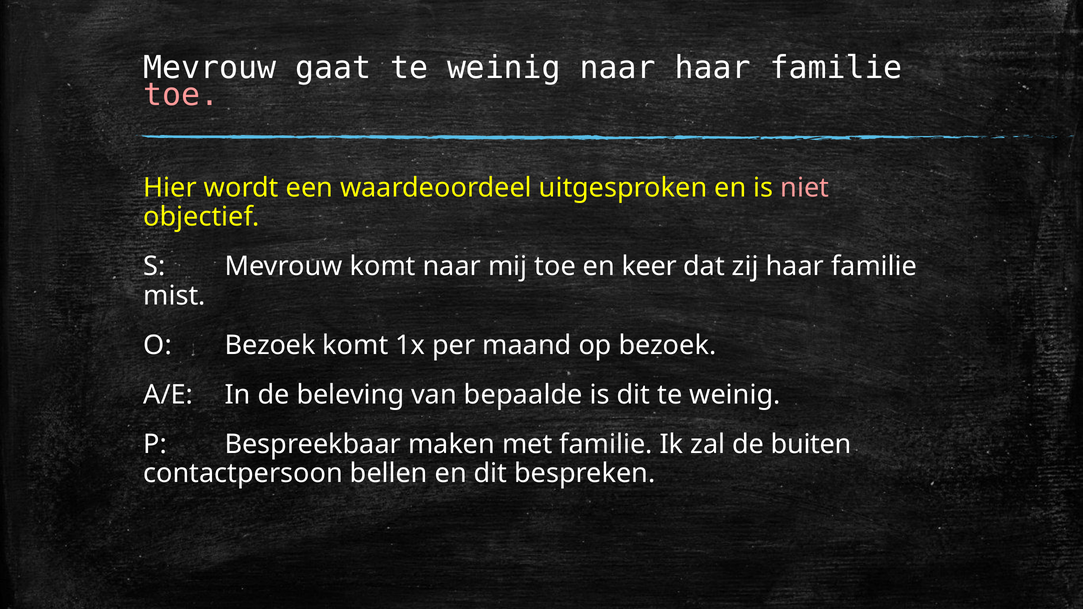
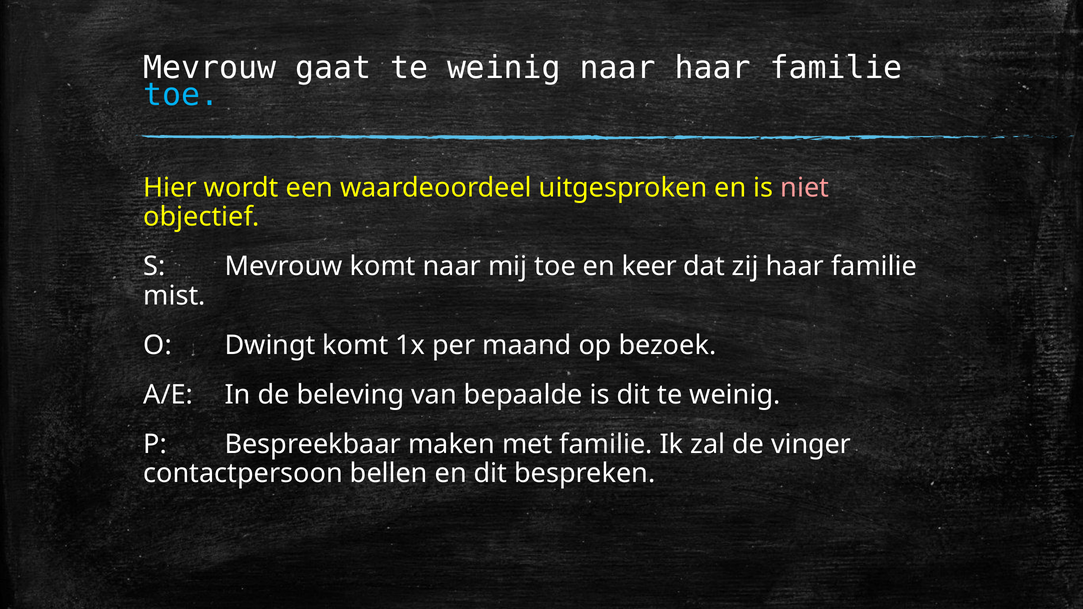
toe colour: pink -> light blue (181, 95)
O Bezoek: Bezoek -> Dwingt (270, 345)
buiten: buiten -> vinger (811, 444)
